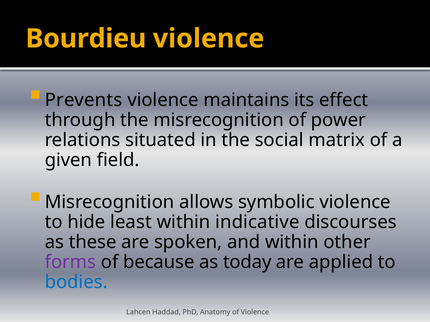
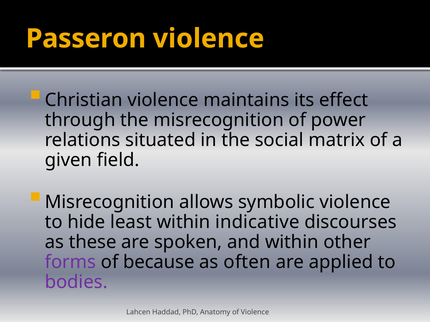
Bourdieu: Bourdieu -> Passeron (86, 39)
Prevents: Prevents -> Christian (84, 100)
today: today -> often (247, 262)
bodies colour: blue -> purple (76, 282)
